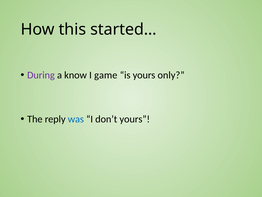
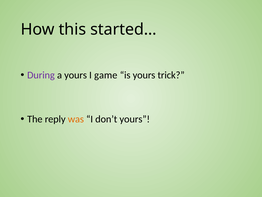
a know: know -> yours (76, 75)
only: only -> trick (171, 75)
was colour: blue -> orange (76, 119)
